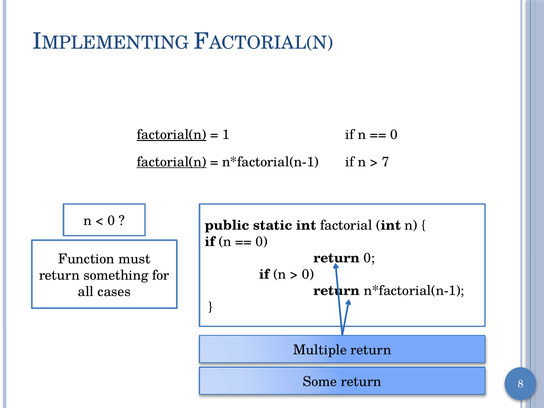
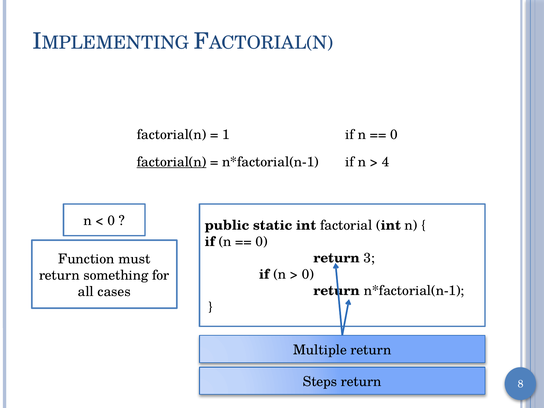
factorial(n underline: present -> none (172, 135)
7: 7 -> 4 (386, 162)
0: 0 -> 3 (369, 258)
Some: Some -> Steps (320, 382)
